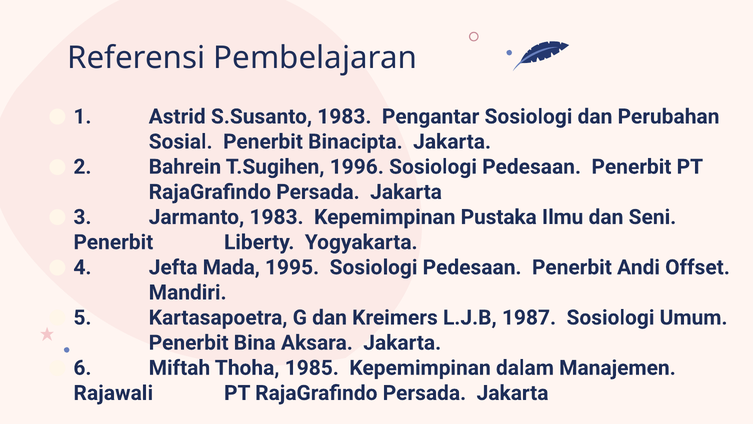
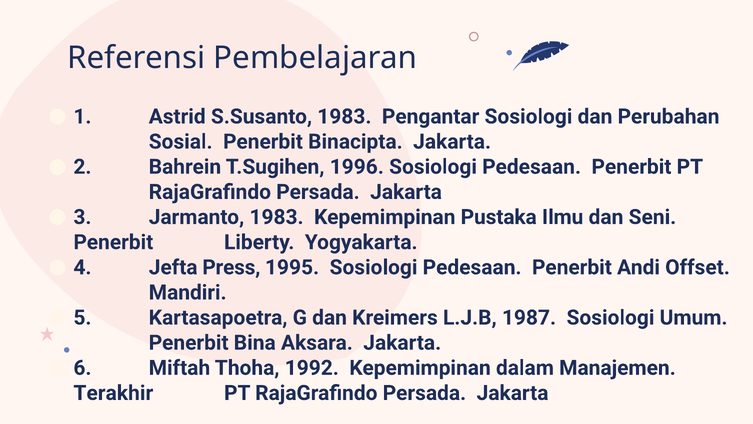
Mada: Mada -> Press (231, 267)
1985: 1985 -> 1992 (312, 368)
Rajawali: Rajawali -> Terakhir (113, 393)
